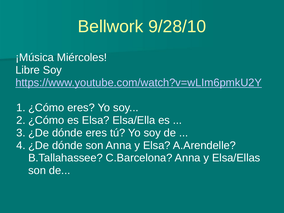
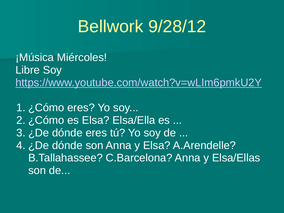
9/28/10: 9/28/10 -> 9/28/12 (177, 26)
